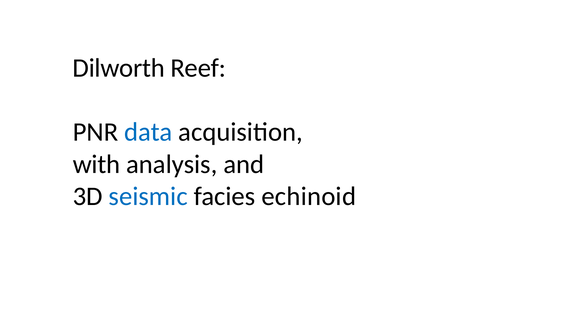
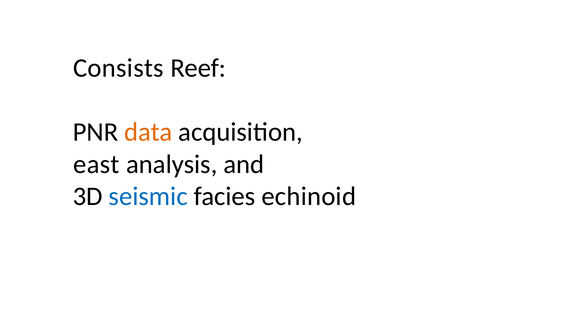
Dilworth: Dilworth -> Consists (118, 68)
data colour: blue -> orange (148, 132)
with: with -> east (96, 164)
